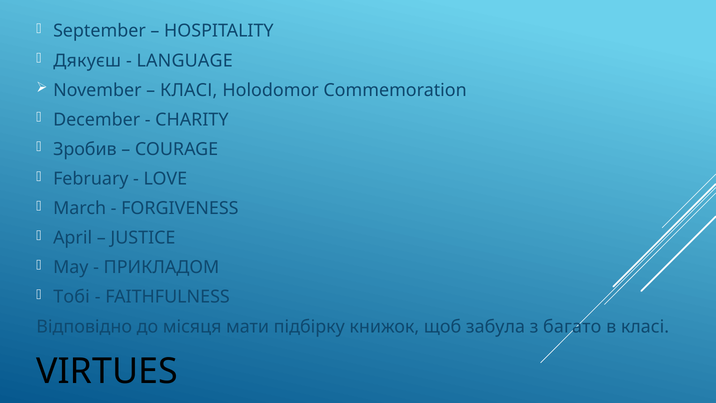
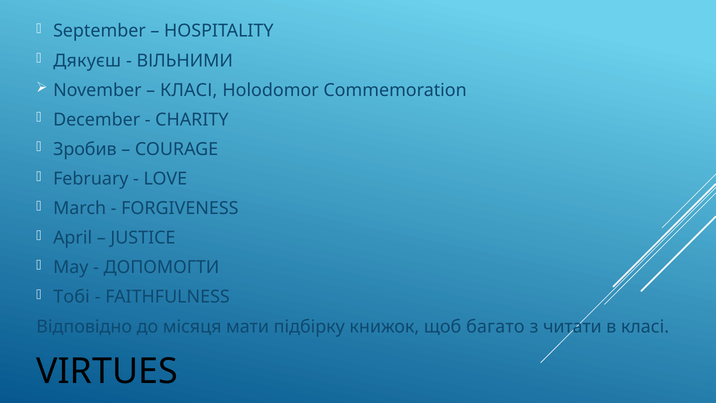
LANGUAGE: LANGUAGE -> ВІЛЬНИМИ (185, 61)
ПРИКЛАДОМ: ПРИКЛАДОМ -> ДОПОМОГТИ (161, 267)
забула: забула -> багато (495, 326)
багато: багато -> читати (572, 326)
